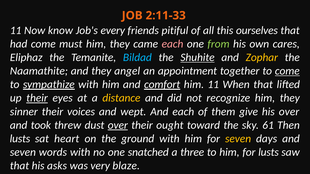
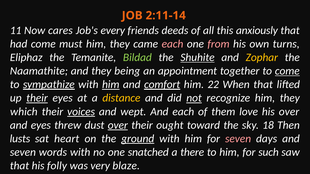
2:11-33: 2:11-33 -> 2:11-14 (166, 16)
know: know -> cares (60, 30)
pitiful: pitiful -> deeds (175, 30)
ourselves: ourselves -> anxiously (257, 30)
from colour: light green -> pink (219, 44)
cares: cares -> turns (286, 44)
Bildad colour: light blue -> light green (137, 58)
angel: angel -> being (127, 71)
him underline: none -> present (111, 85)
him 11: 11 -> 22 (213, 85)
not underline: none -> present (194, 98)
sinner: sinner -> which (24, 112)
voices underline: none -> present (81, 112)
give: give -> love (249, 112)
and took: took -> eyes (41, 125)
61: 61 -> 18 (268, 125)
ground underline: none -> present (138, 139)
seven colour: yellow -> pink (238, 139)
three: three -> there (192, 152)
for lusts: lusts -> such (269, 152)
asks: asks -> folly (57, 166)
